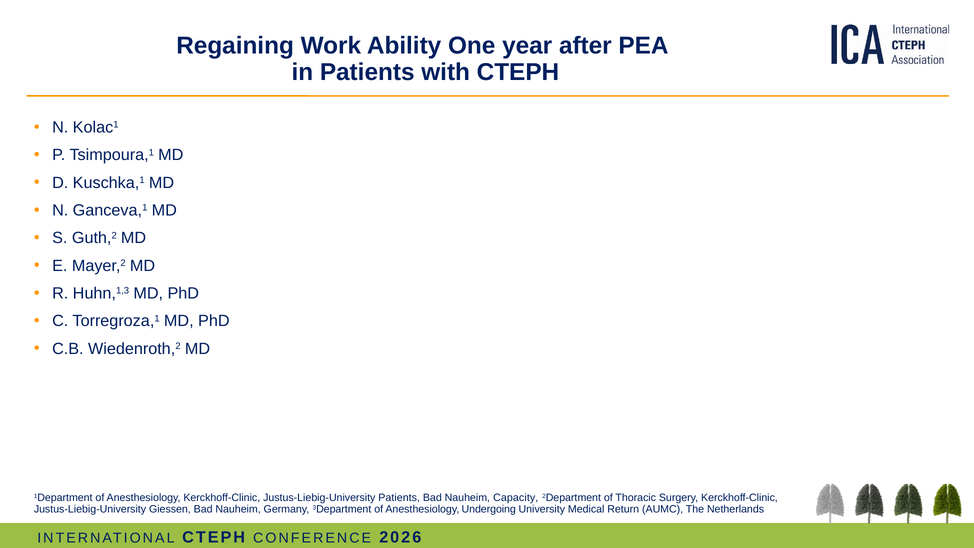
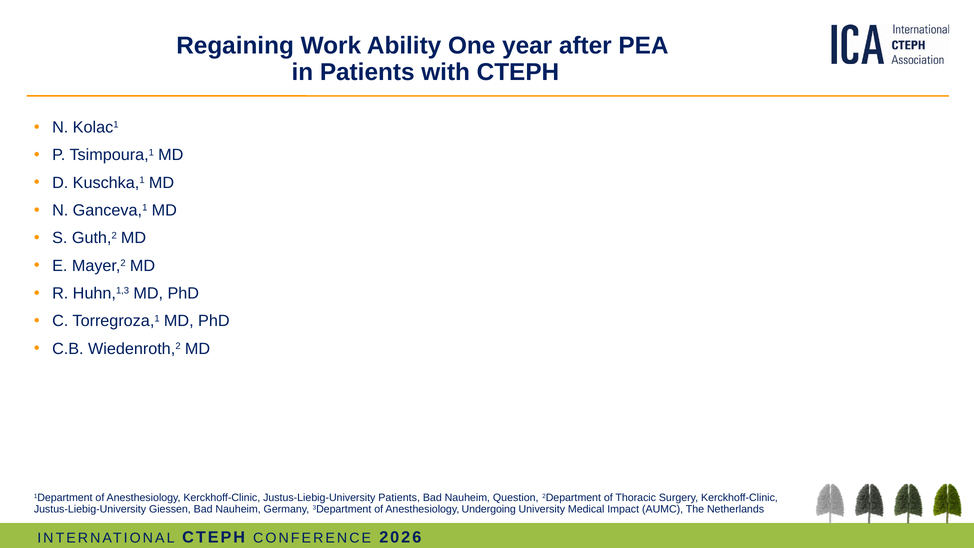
Capacity: Capacity -> Question (516, 498)
Return: Return -> Impact (623, 509)
